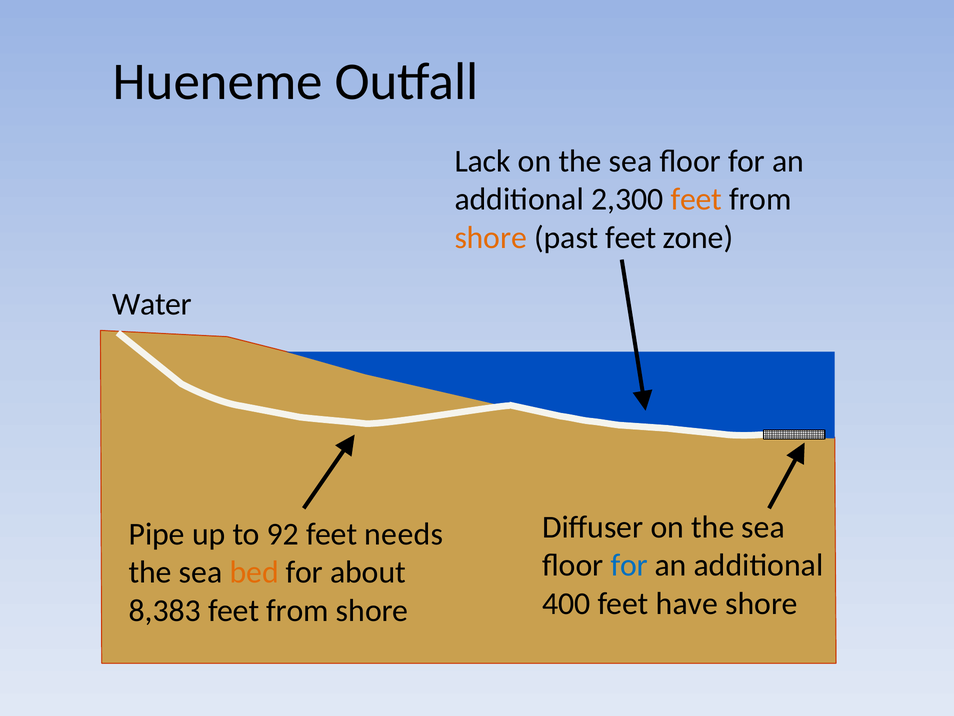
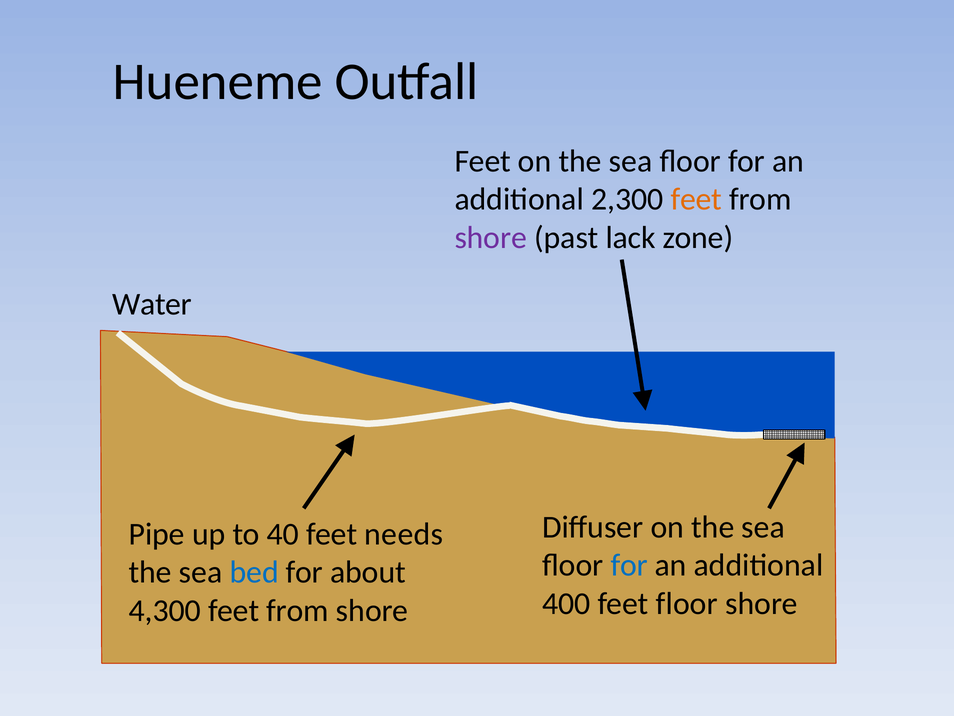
Lack: Lack -> Feet (483, 161)
shore colour: orange -> purple (491, 237)
past feet: feet -> lack (631, 237)
92: 92 -> 40 (283, 534)
bed colour: orange -> blue (254, 572)
feet have: have -> floor (687, 603)
8,383: 8,383 -> 4,300 (165, 610)
